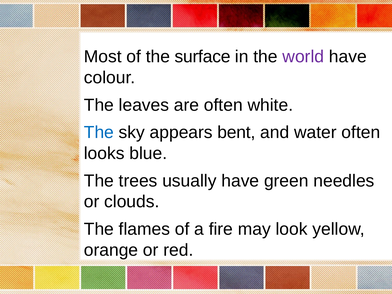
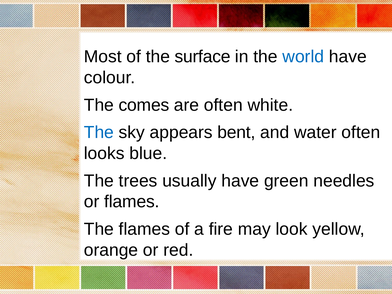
world colour: purple -> blue (303, 57)
leaves: leaves -> comes (144, 105)
or clouds: clouds -> flames (132, 202)
